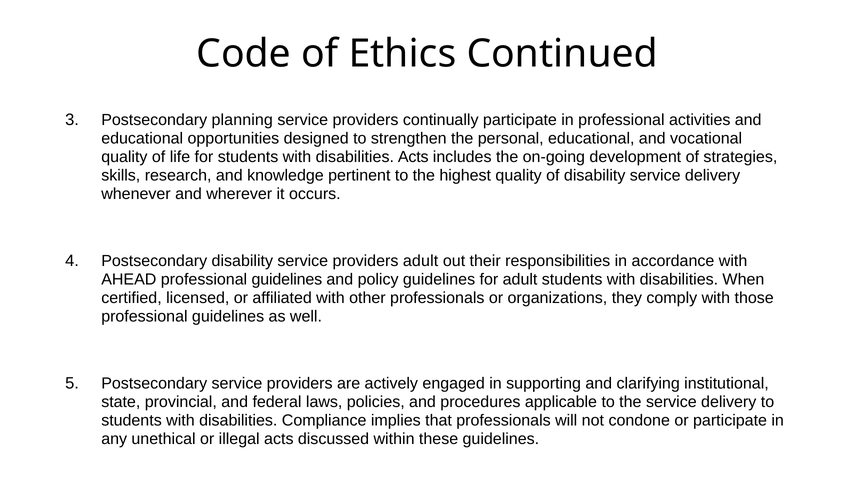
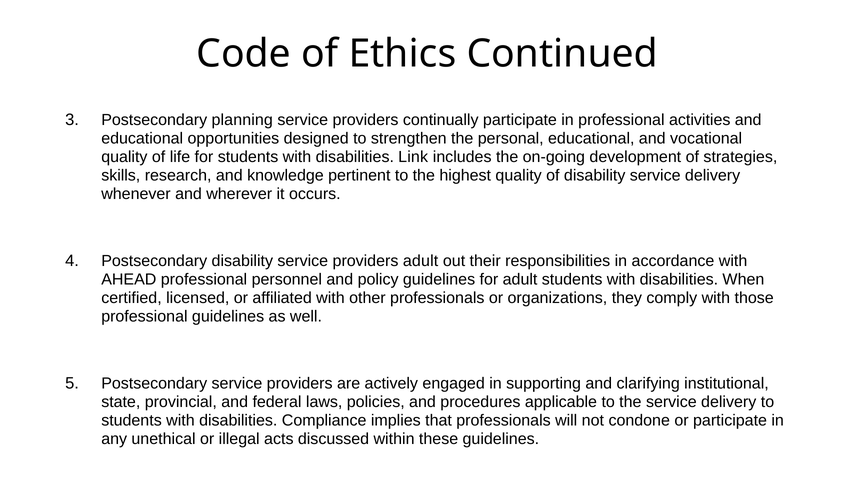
disabilities Acts: Acts -> Link (413, 157)
AHEAD professional guidelines: guidelines -> personnel (287, 280)
